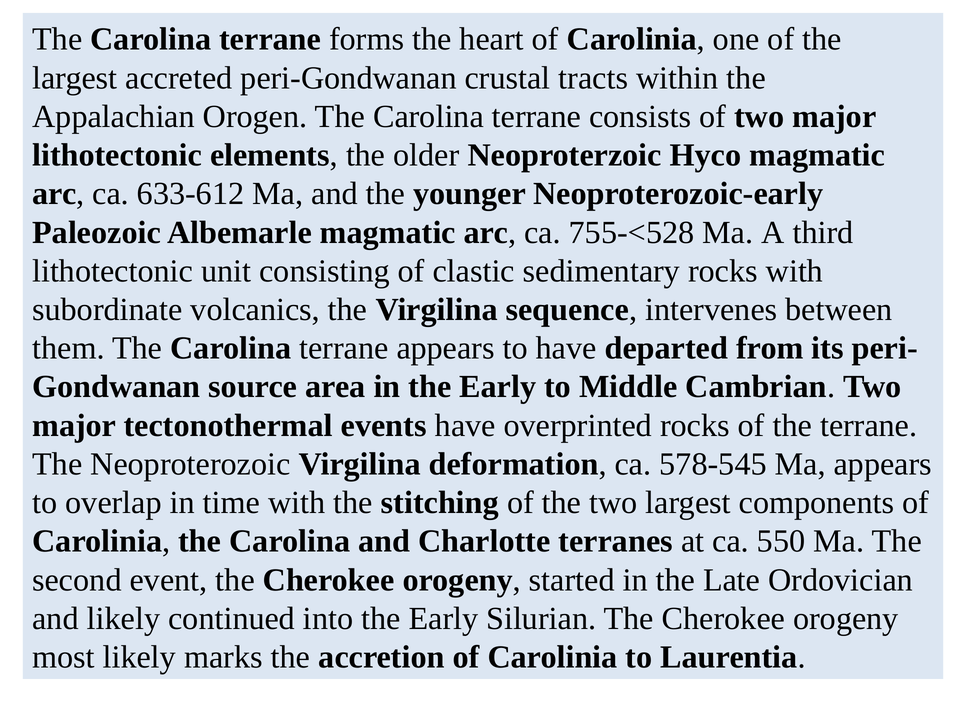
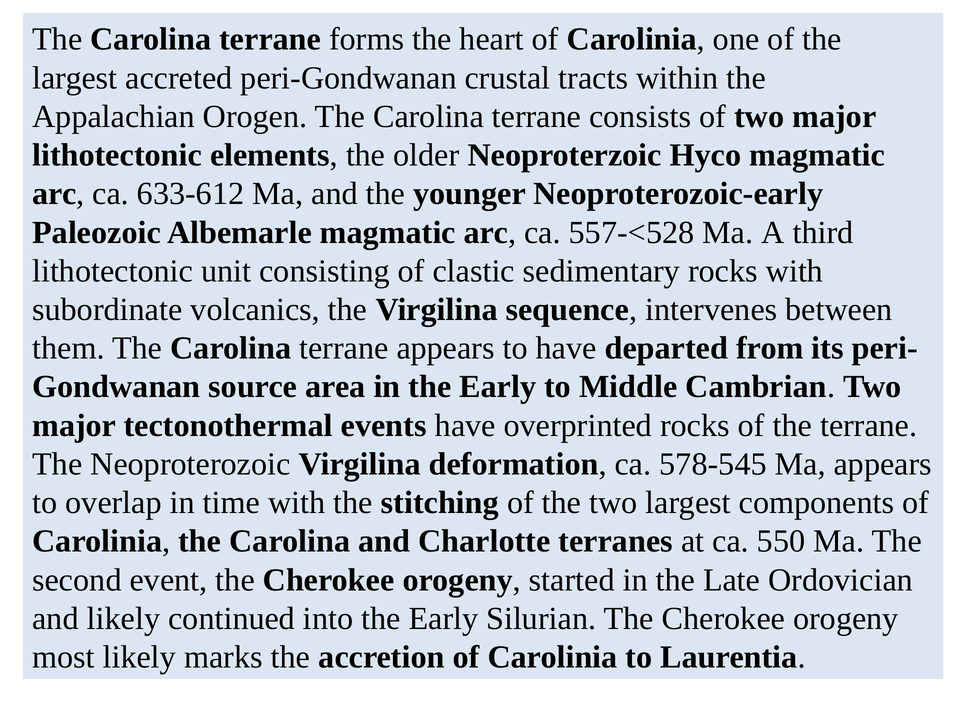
755-<528: 755-<528 -> 557-<528 (632, 233)
